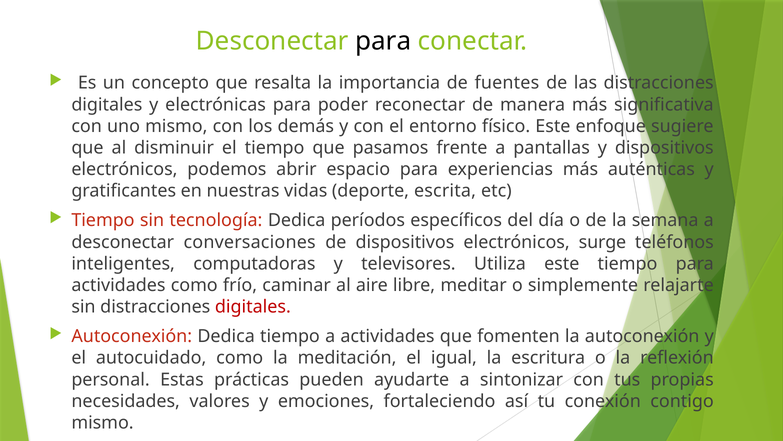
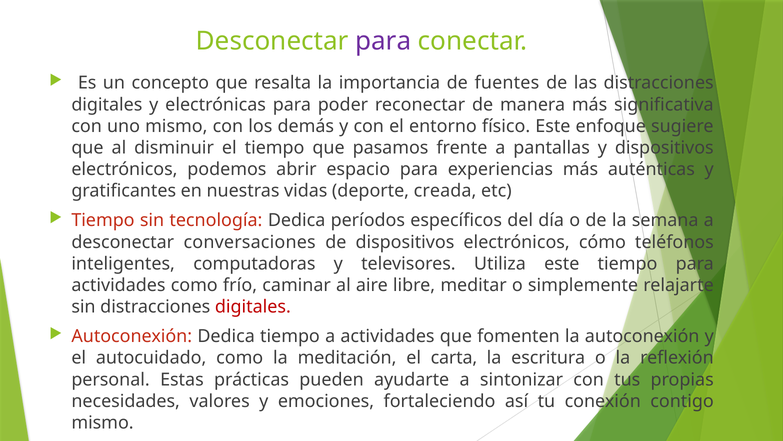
para colour: black -> purple (383, 41)
escrita: escrita -> creada (445, 191)
surge: surge -> cómo (602, 242)
igual: igual -> carta (454, 358)
